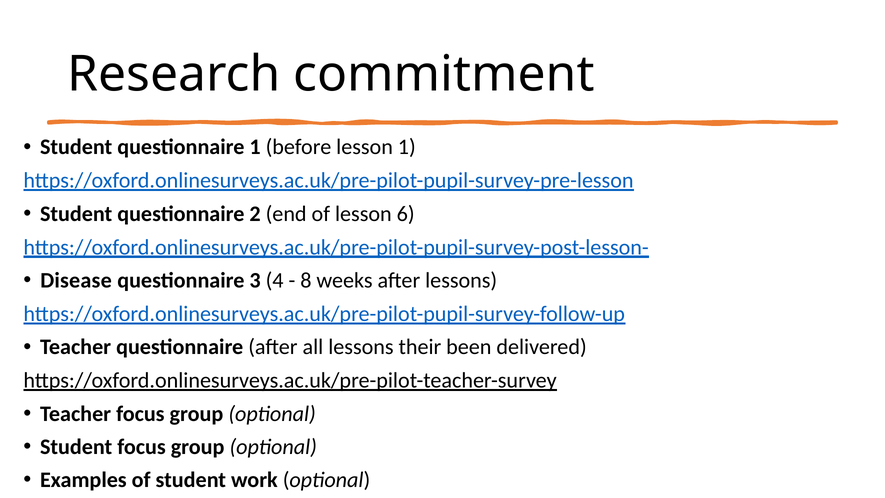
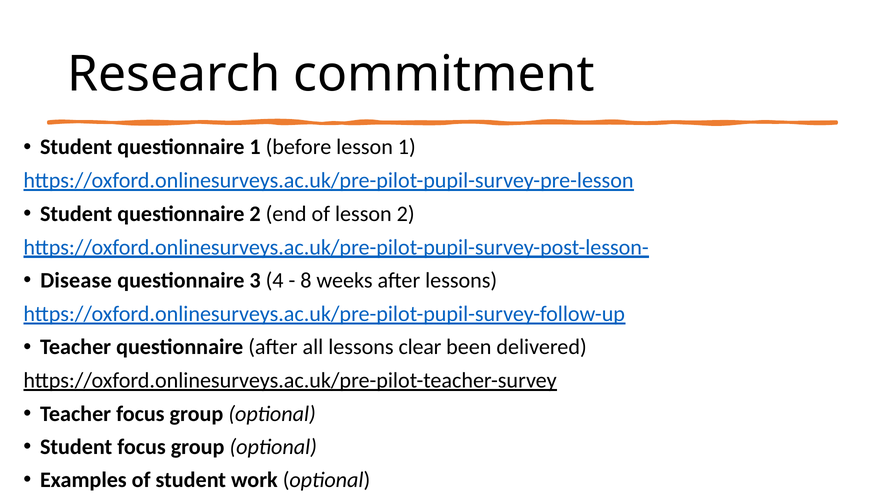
lesson 6: 6 -> 2 (406, 214)
their: their -> clear (420, 347)
